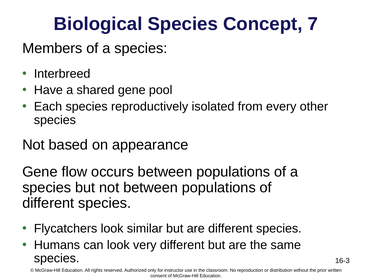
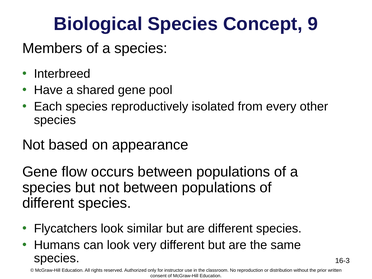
7: 7 -> 9 (313, 24)
